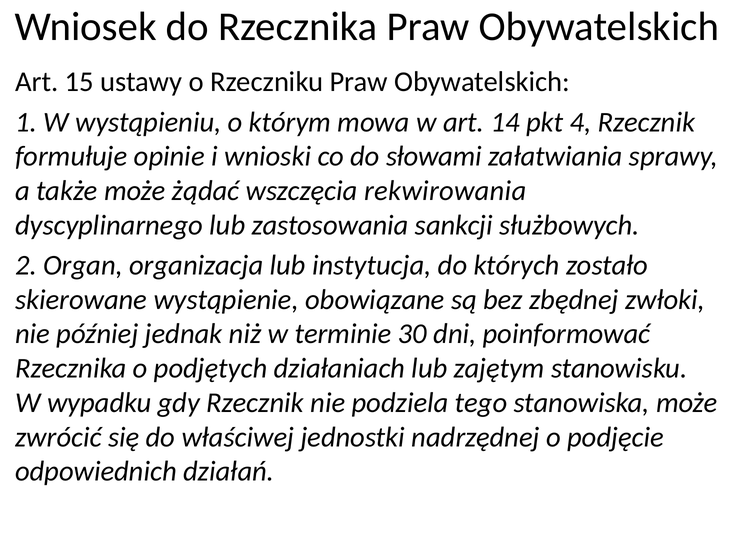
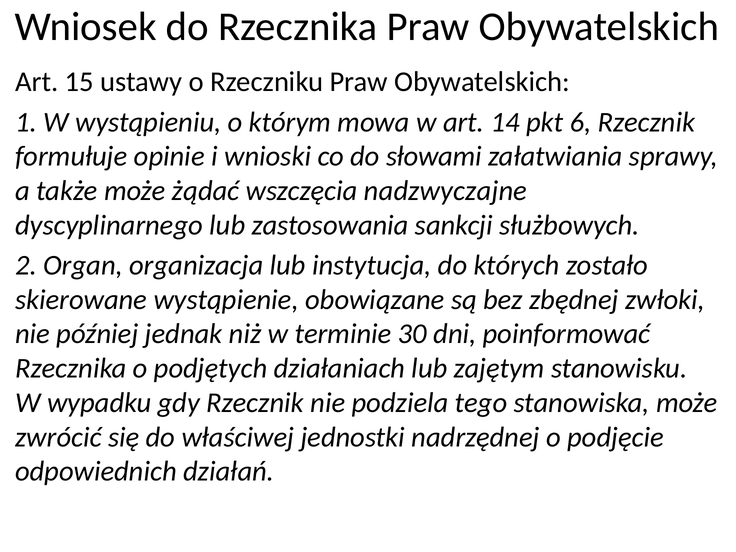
4: 4 -> 6 (580, 122)
rekwirowania: rekwirowania -> nadzwyczajne (445, 191)
